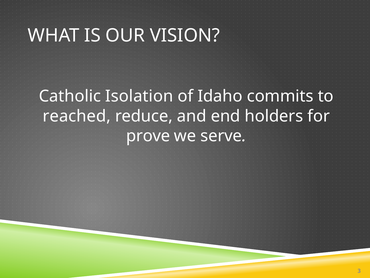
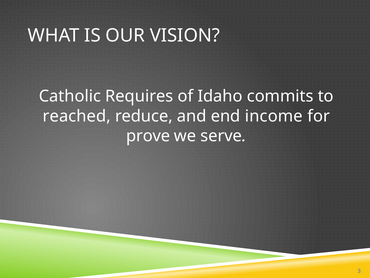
Isolation: Isolation -> Requires (139, 96)
holders: holders -> income (274, 116)
